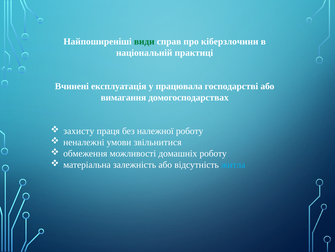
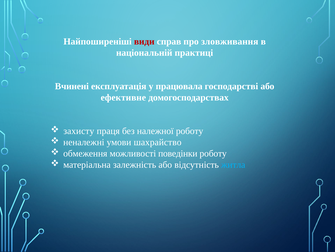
види colour: green -> red (144, 41)
кіберзлочини: кіберзлочини -> зловживання (230, 41)
вимагання: вимагання -> ефективне (123, 97)
звільнитися: звільнитися -> шахрайство (158, 142)
домашніх: домашніх -> поведінки (178, 153)
